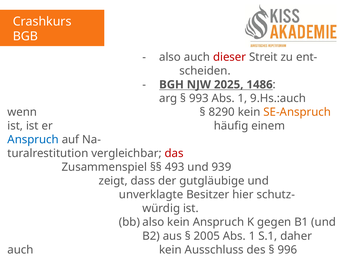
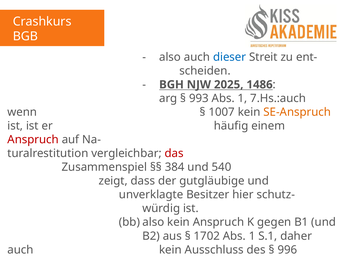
dieser colour: red -> blue (230, 57)
9.Hs.:auch: 9.Hs.:auch -> 7.Hs.:auch (278, 98)
8290: 8290 -> 1007 (222, 112)
Anspruch colour: blue -> red (33, 140)
493: 493 -> 384 (175, 167)
939: 939 -> 540 (221, 167)
2005: 2005 -> 1702 (207, 236)
